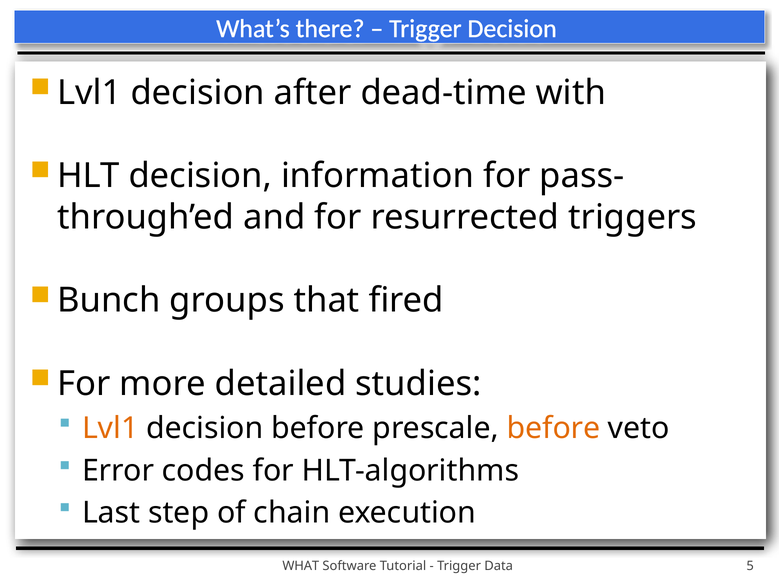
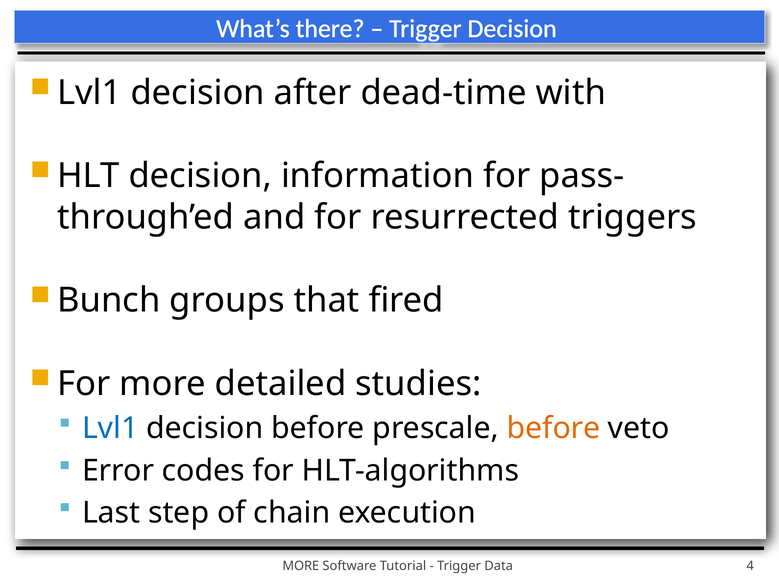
Lvl1 colour: orange -> blue (110, 428)
WHAT: WHAT -> MORE (301, 566)
5: 5 -> 4 (750, 566)
